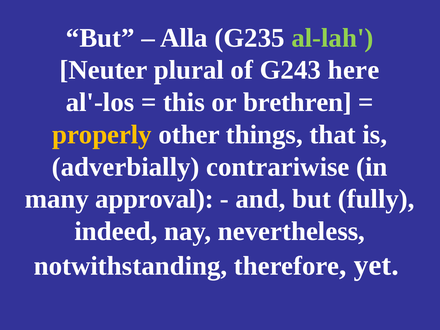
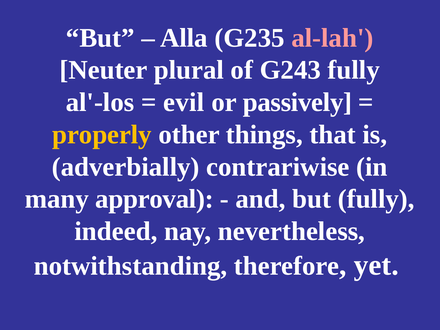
al-lah colour: light green -> pink (332, 38)
G243 here: here -> fully (354, 70)
this: this -> evil (184, 102)
brethren: brethren -> passively (297, 102)
